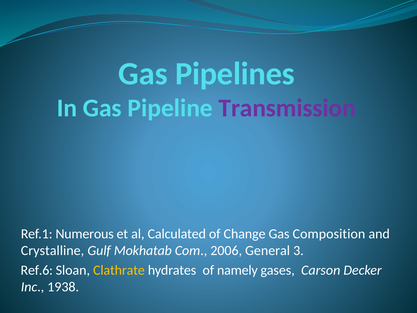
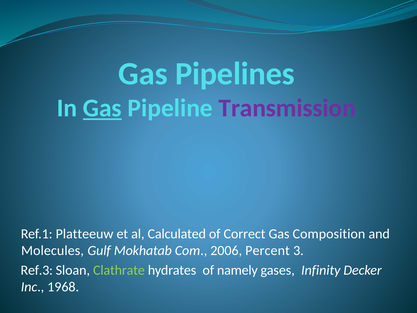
Gas underline: none -> present (102, 108)
Numerous: Numerous -> Platteeuw (85, 234)
Change: Change -> Correct (245, 234)
Crystalline: Crystalline -> Molecules (52, 250)
General: General -> Percent (268, 250)
Ref.6: Ref.6 -> Ref.3 (37, 270)
Clathrate colour: yellow -> light green (119, 270)
Carson: Carson -> Infinity (321, 270)
1938: 1938 -> 1968 (63, 287)
